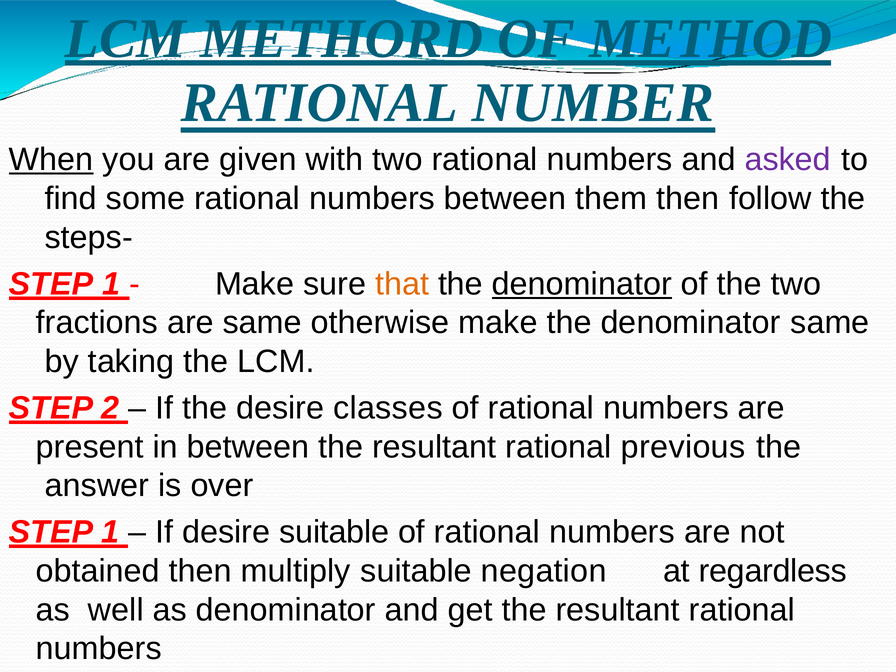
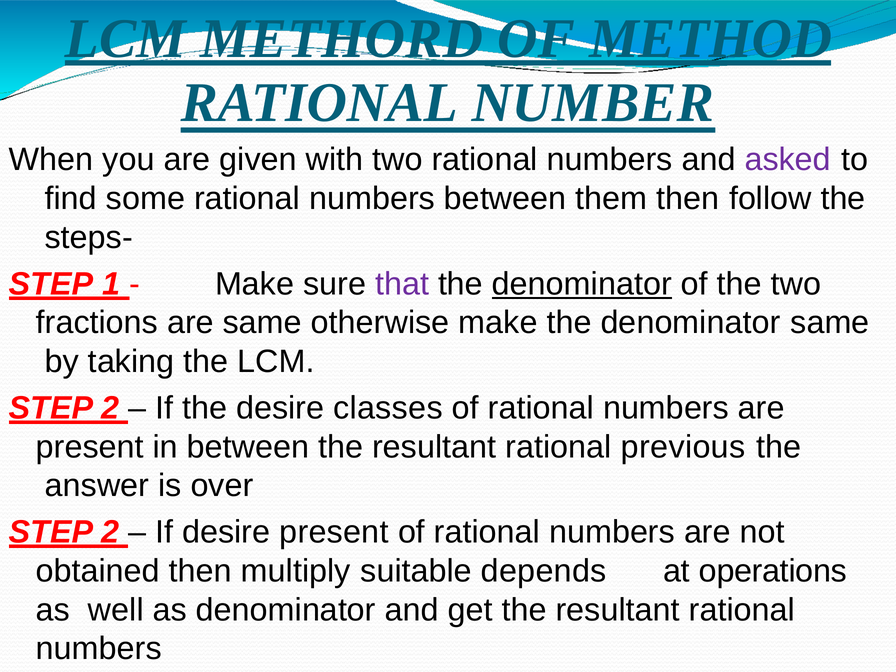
When underline: present -> none (51, 160)
that colour: orange -> purple (402, 284)
1: 1 -> 2 (110, 532)
desire suitable: suitable -> present (334, 532)
negation: negation -> depends (544, 571)
regardless: regardless -> operations (773, 571)
